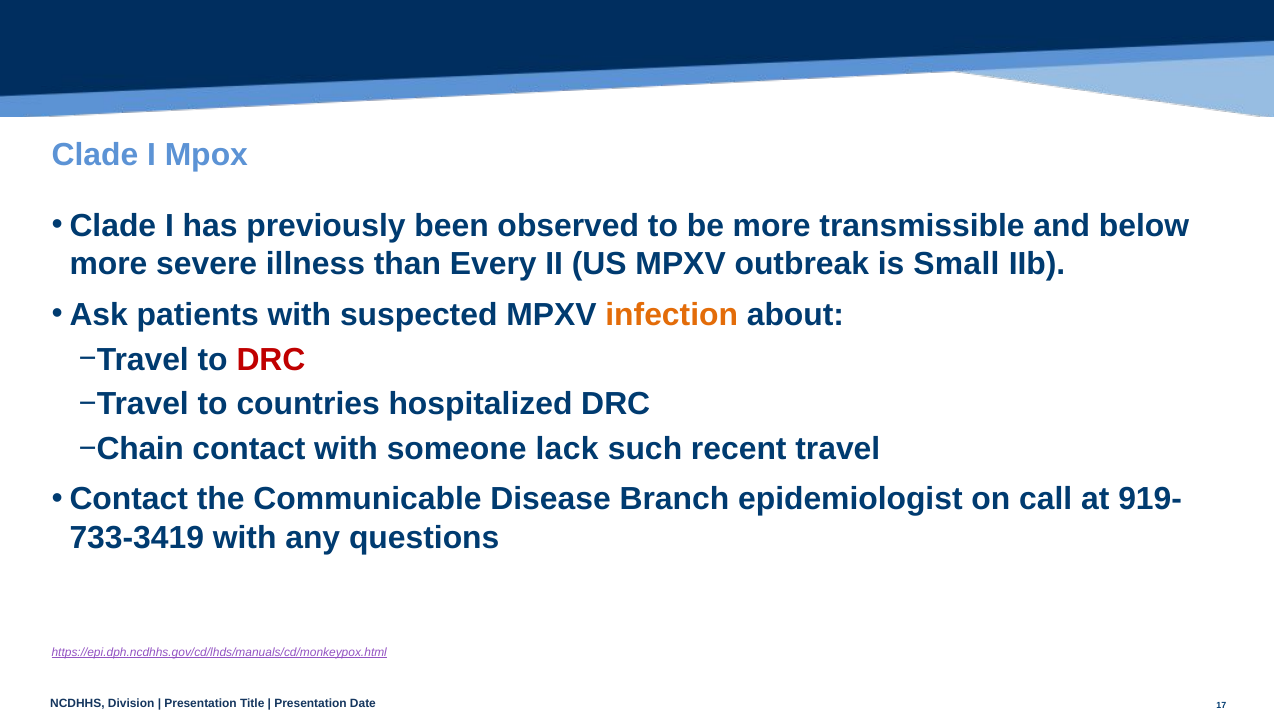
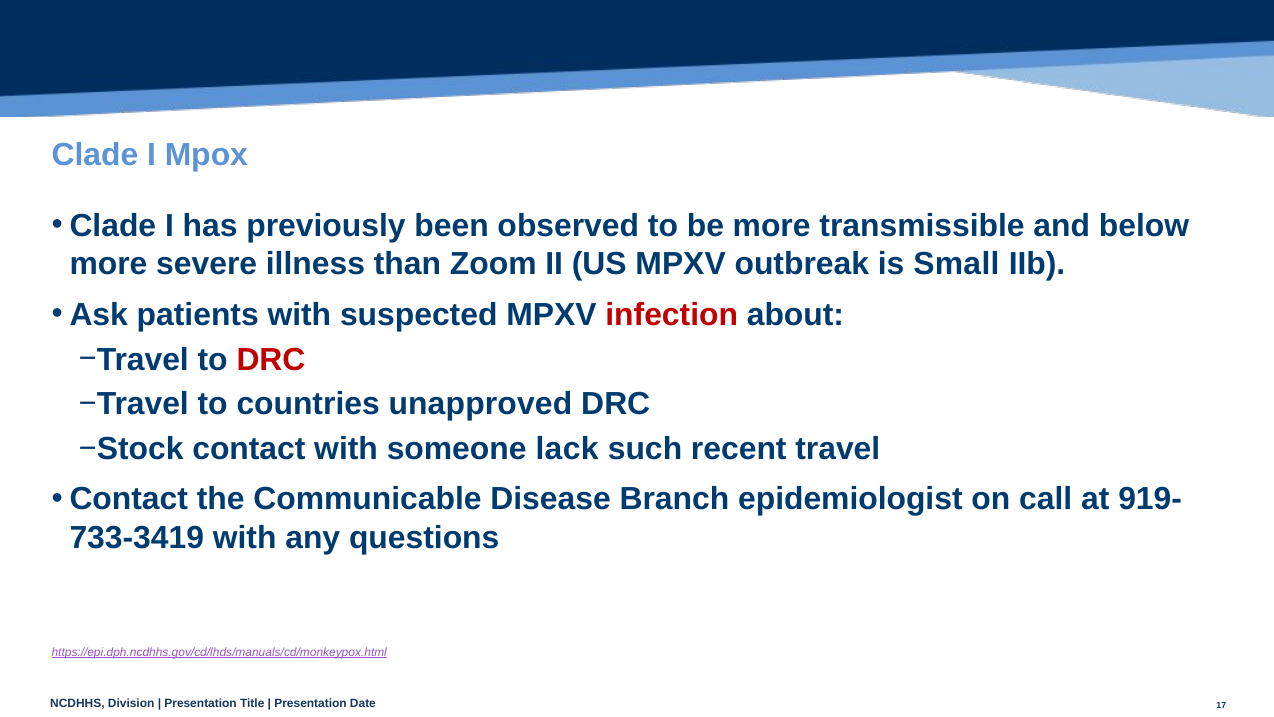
Every: Every -> Zoom (493, 264)
infection colour: orange -> red (672, 315)
hospitalized: hospitalized -> unapproved (480, 404)
Chain: Chain -> Stock (140, 449)
